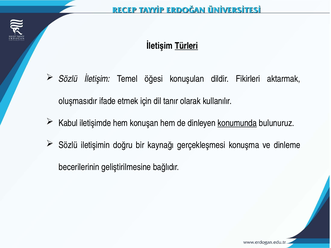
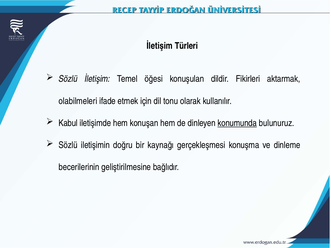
Türleri underline: present -> none (186, 46)
oluşmasıdır: oluşmasıdır -> olabilmeleri (78, 101)
tanır: tanır -> tonu (171, 101)
